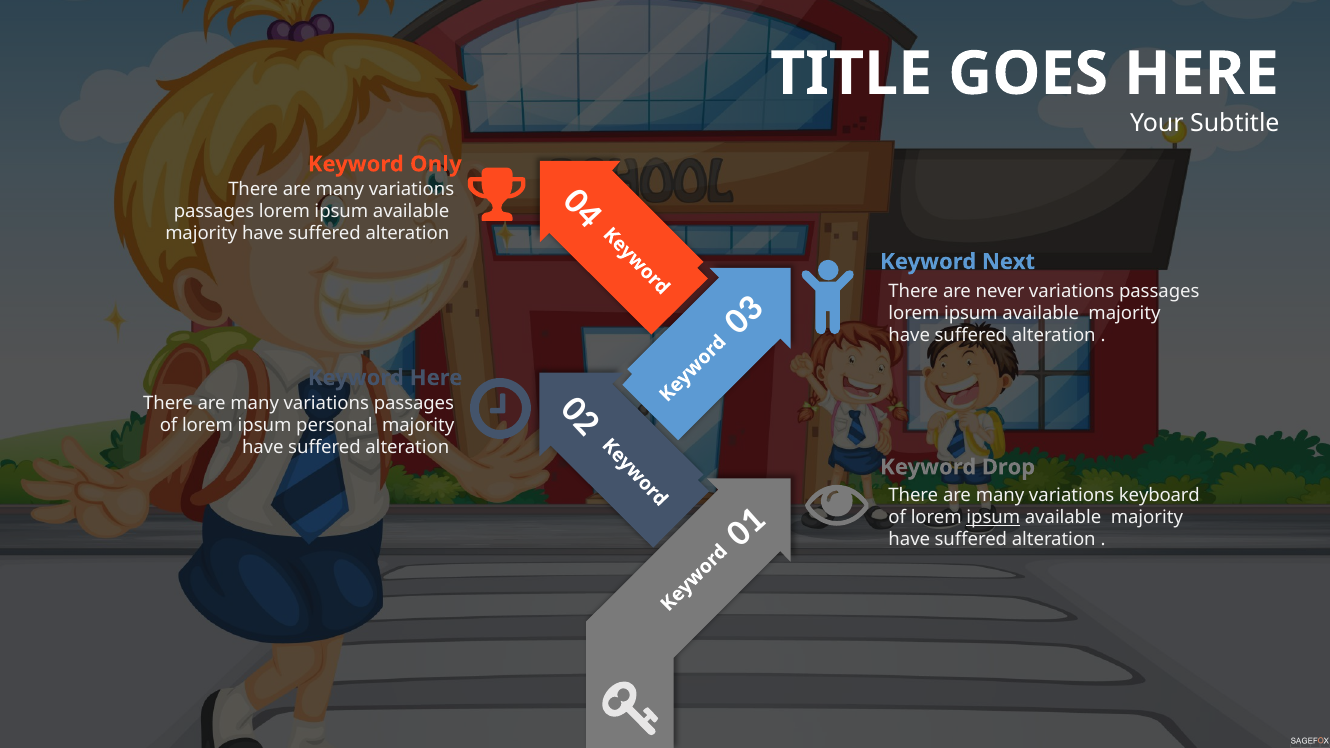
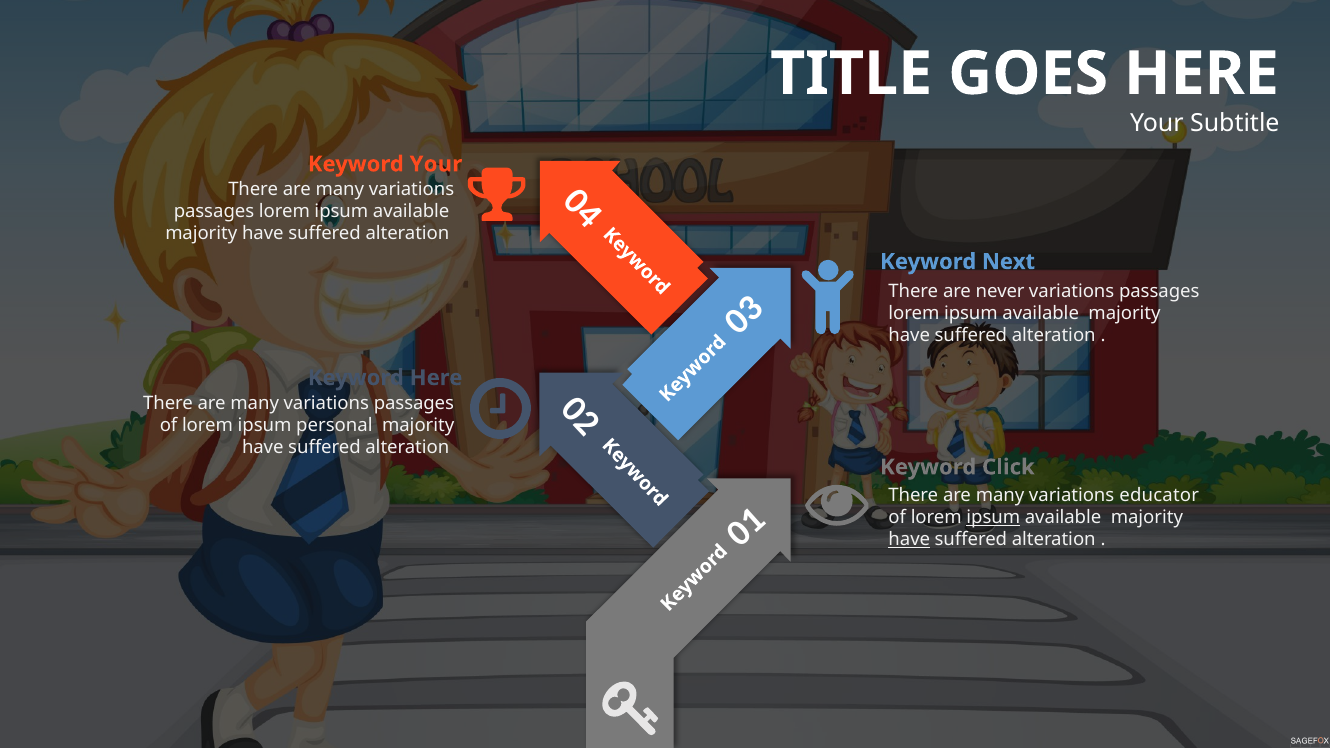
Keyword Only: Only -> Your (436, 164)
Drop: Drop -> Click (1008, 467)
keyboard: keyboard -> educator (1159, 495)
have underline: none -> present (909, 540)
